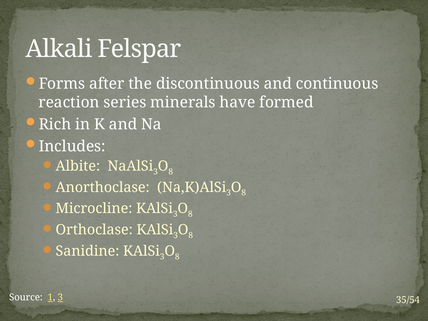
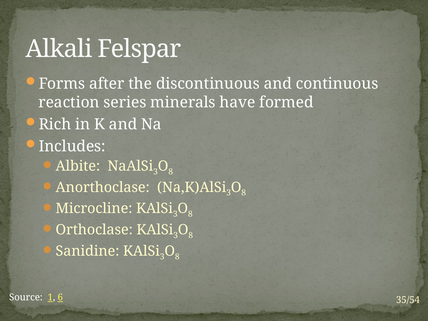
1 3: 3 -> 6 (60, 297)
